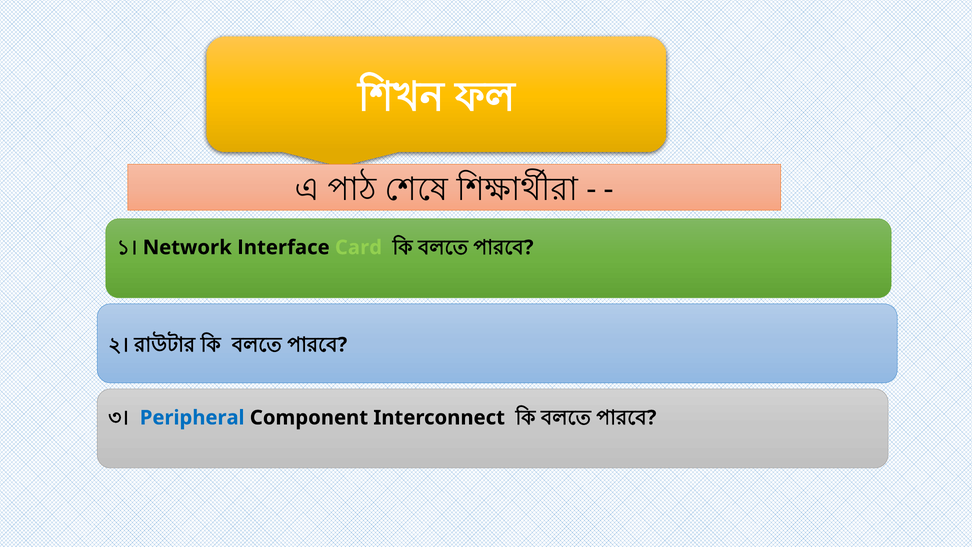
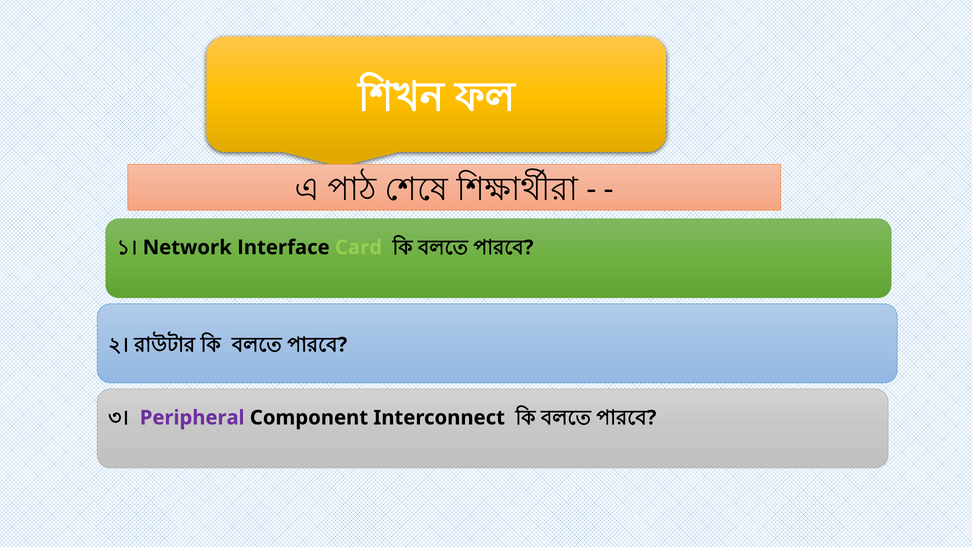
Peripheral colour: blue -> purple (192, 418)
